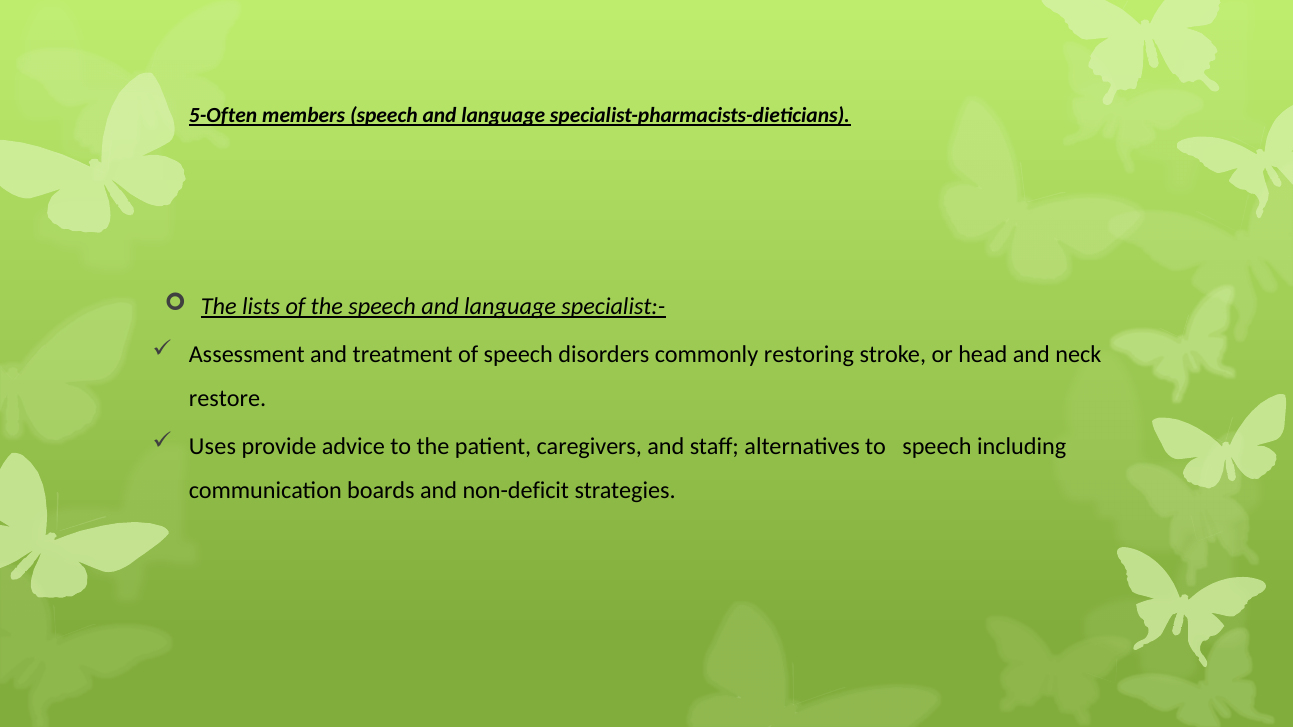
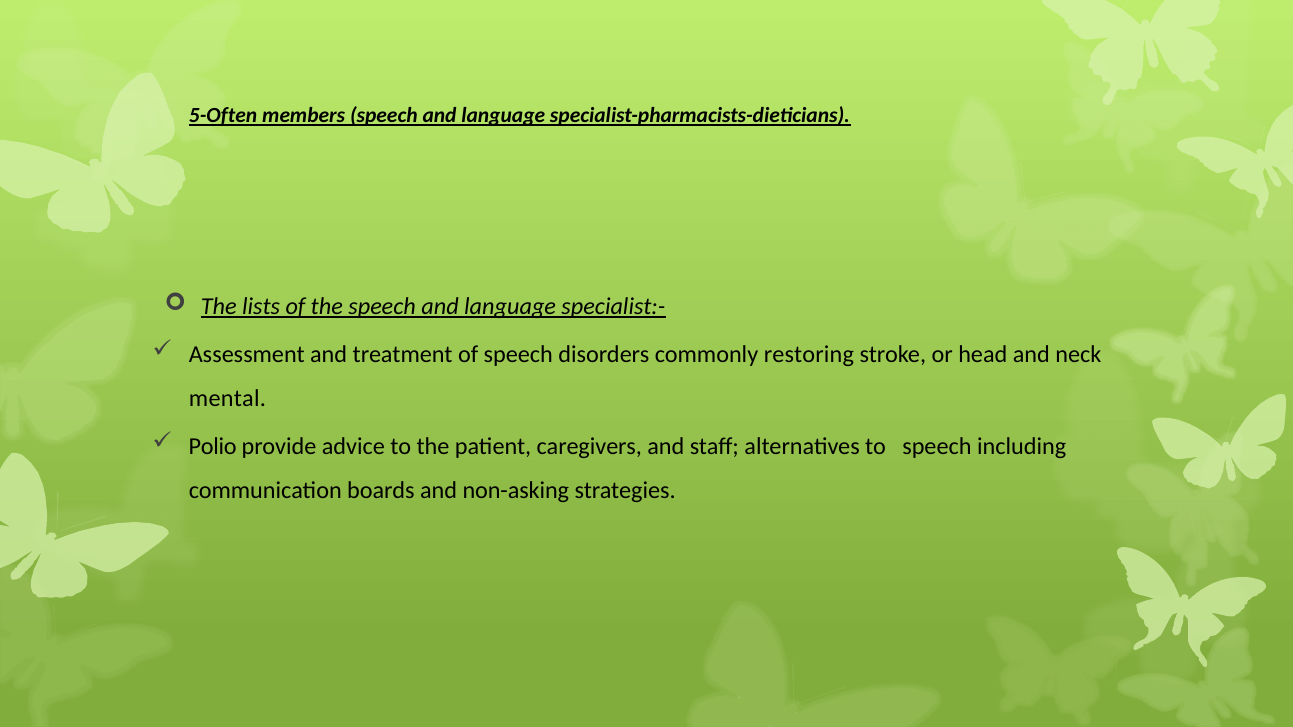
restore: restore -> mental (227, 398)
Uses: Uses -> Polio (213, 447)
non-deficit: non-deficit -> non-asking (516, 491)
